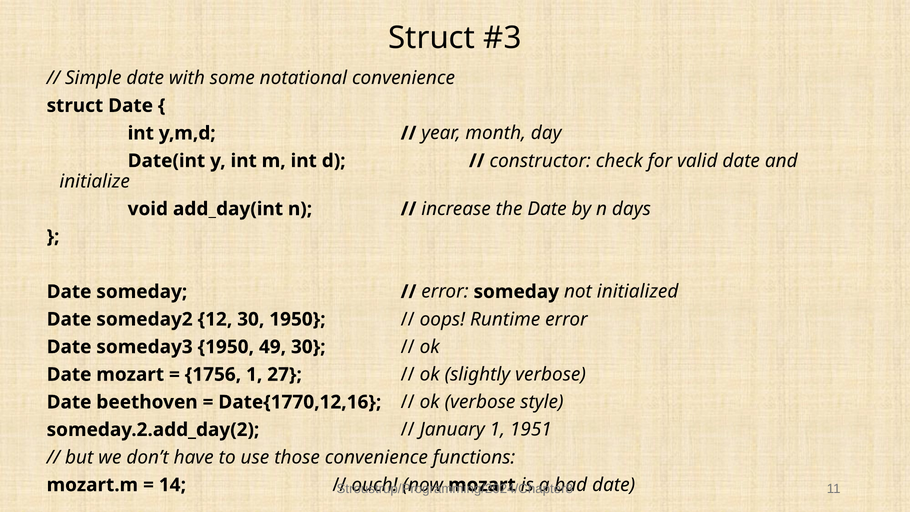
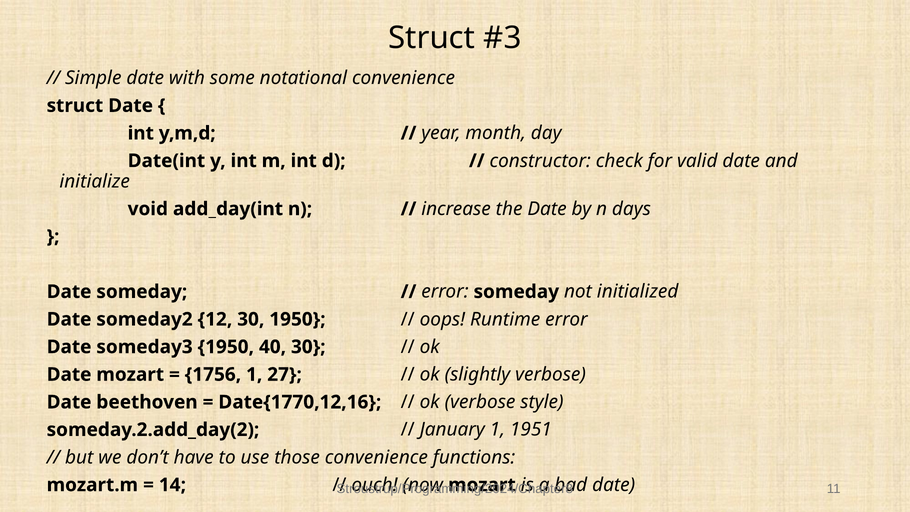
49: 49 -> 40 (272, 347)
